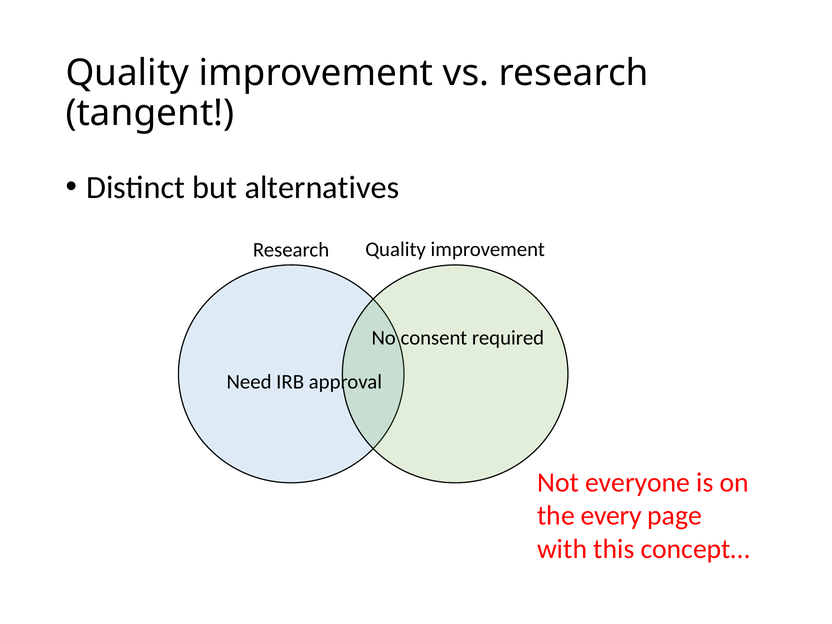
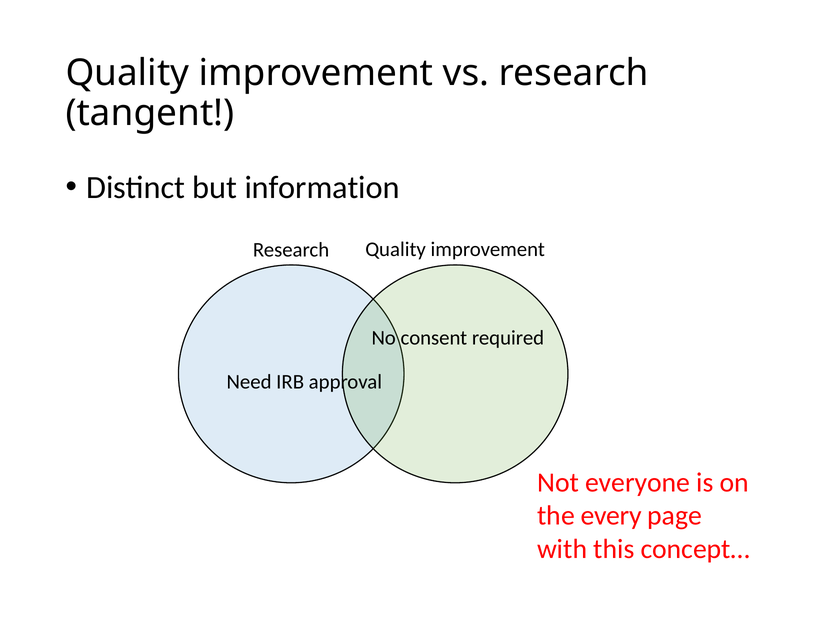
alternatives: alternatives -> information (322, 188)
